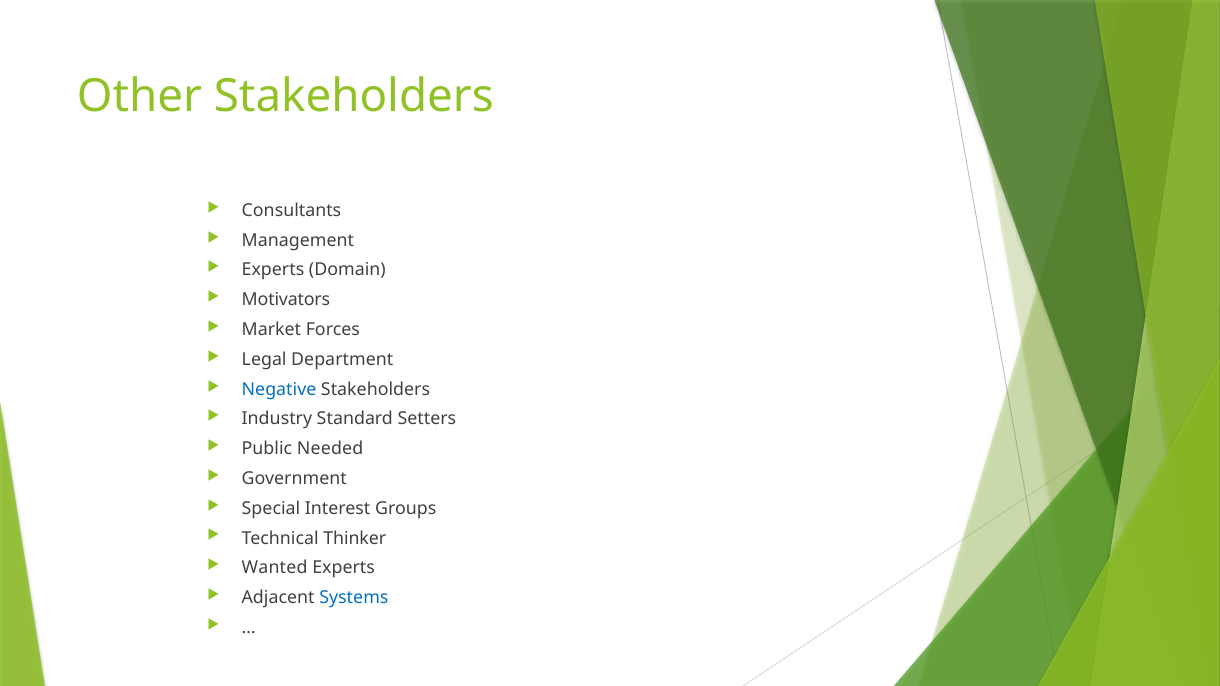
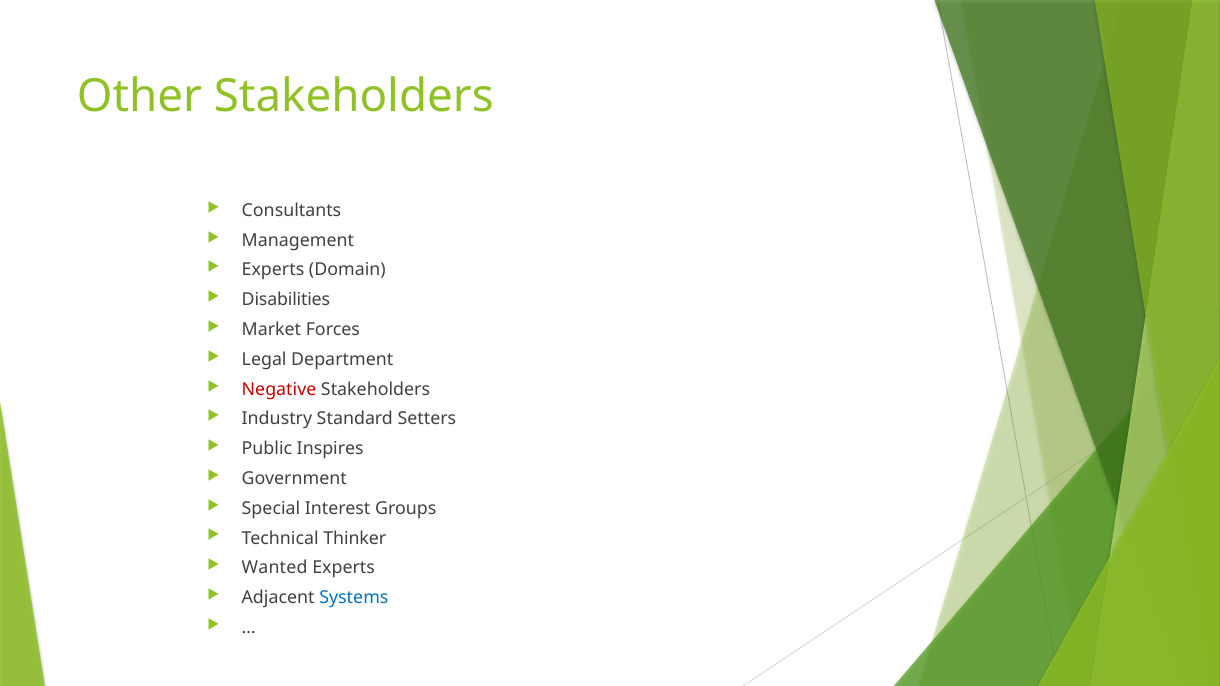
Motivators: Motivators -> Disabilities (286, 300)
Negative colour: blue -> red (279, 389)
Needed: Needed -> Inspires (330, 449)
